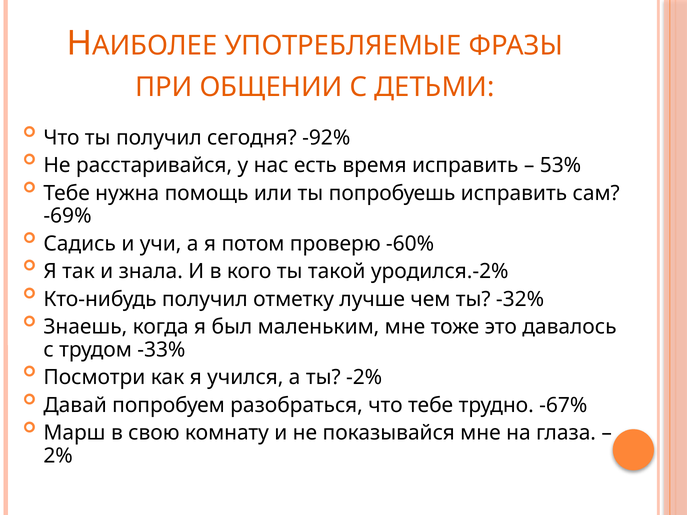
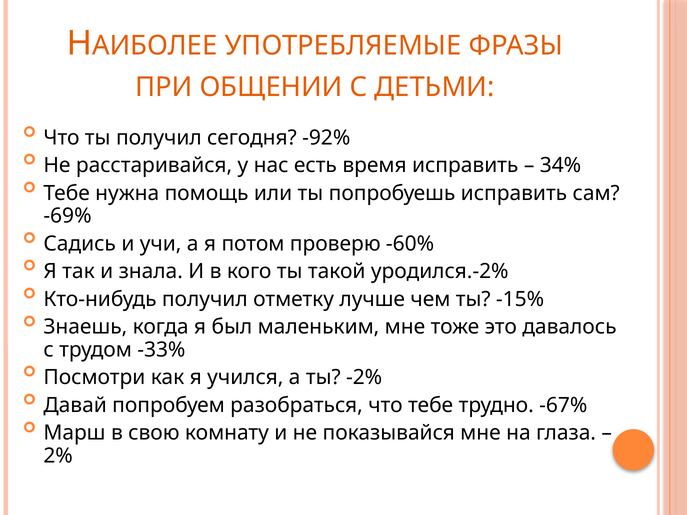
53%: 53% -> 34% (560, 165)
-32%: -32% -> -15% (520, 299)
